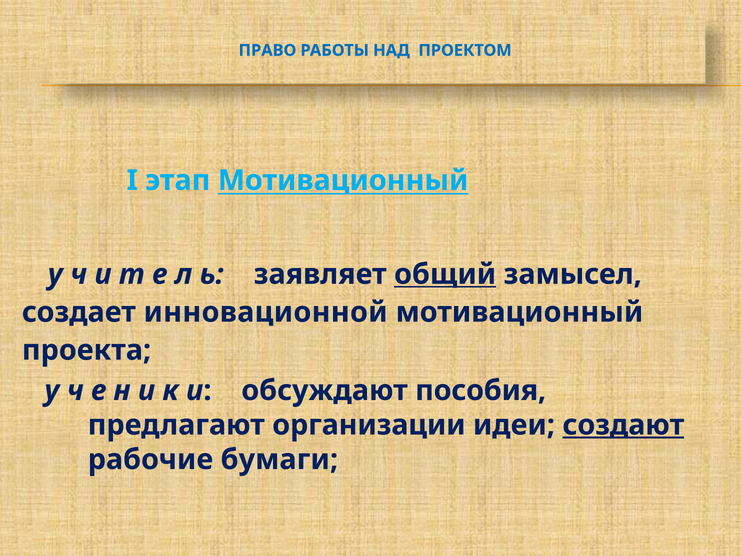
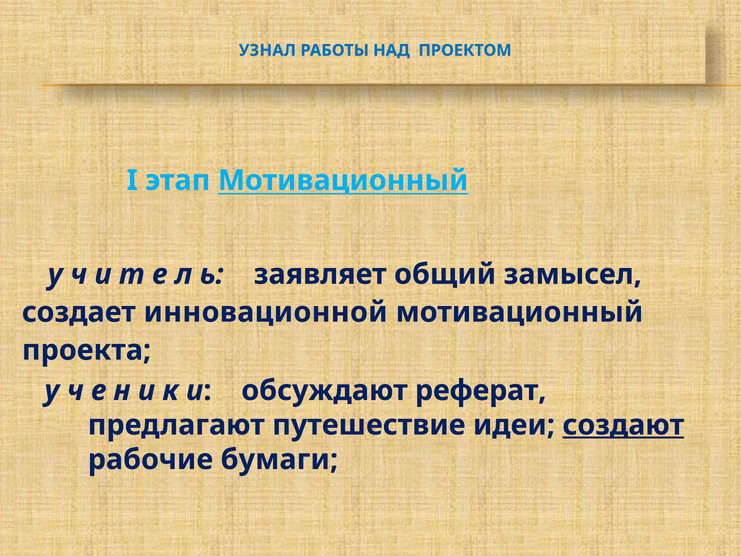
ПРАВО: ПРАВО -> УЗНАЛ (267, 50)
общий underline: present -> none (445, 274)
пособия: пособия -> реферат (481, 390)
организации: организации -> путешествие (369, 425)
